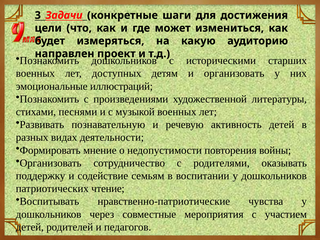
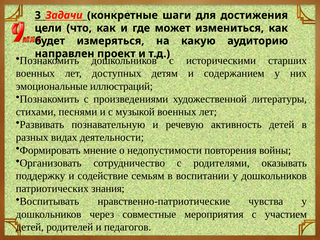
и организовать: организовать -> содержанием (234, 73)
чтение: чтение -> знания (108, 189)
